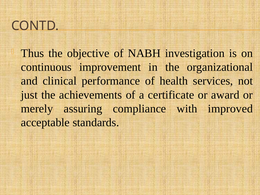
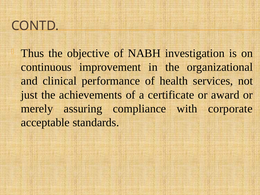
improved: improved -> corporate (230, 109)
